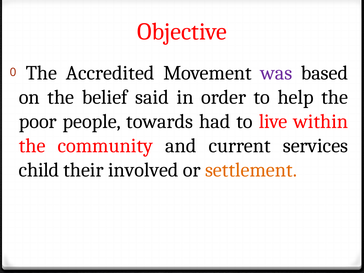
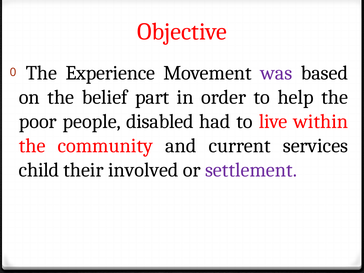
Accredited: Accredited -> Experience (110, 73)
said: said -> part (152, 97)
towards: towards -> disabled (160, 122)
settlement colour: orange -> purple (251, 170)
